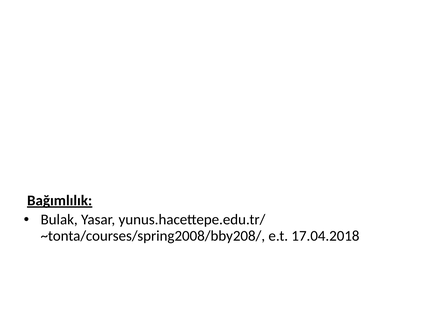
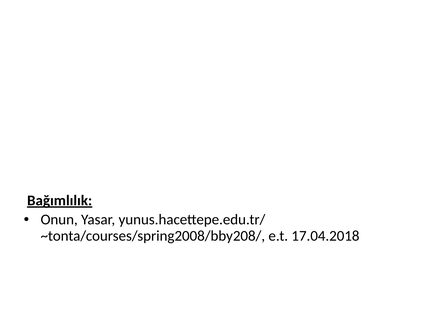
Bulak: Bulak -> Onun (59, 220)
